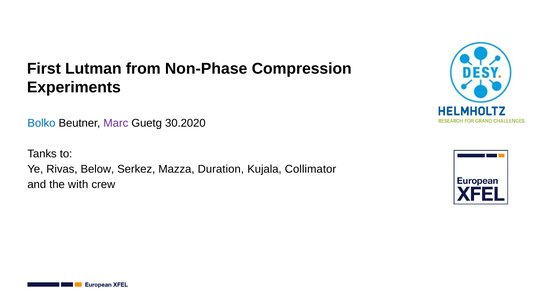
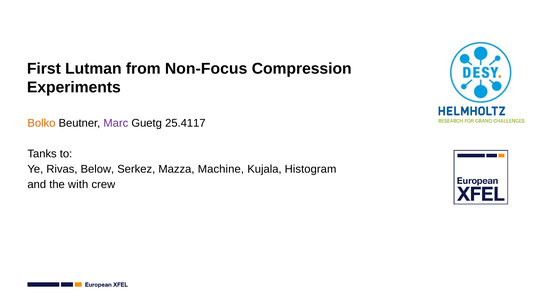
Non-Phase: Non-Phase -> Non-Focus (206, 69)
Bolko colour: blue -> orange (41, 123)
30.2020: 30.2020 -> 25.4117 (185, 123)
Duration: Duration -> Machine (221, 169)
Collimator: Collimator -> Histogram (311, 169)
